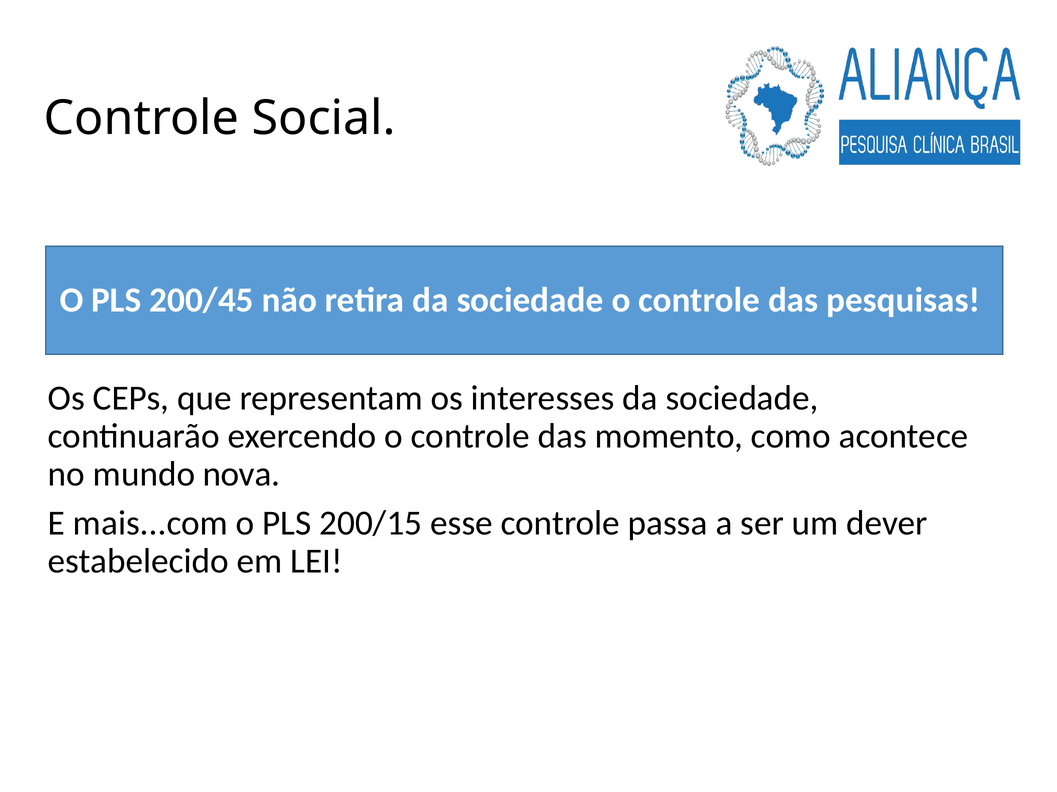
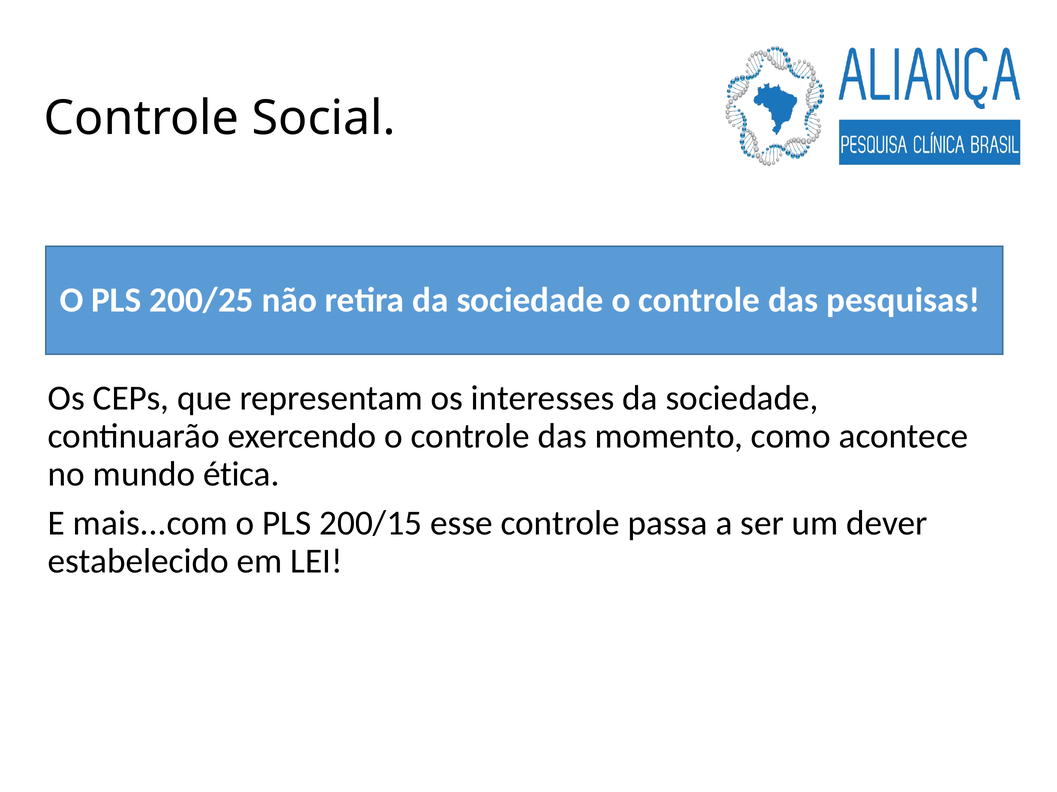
200/45: 200/45 -> 200/25 (202, 300)
nova: nova -> ética (241, 475)
